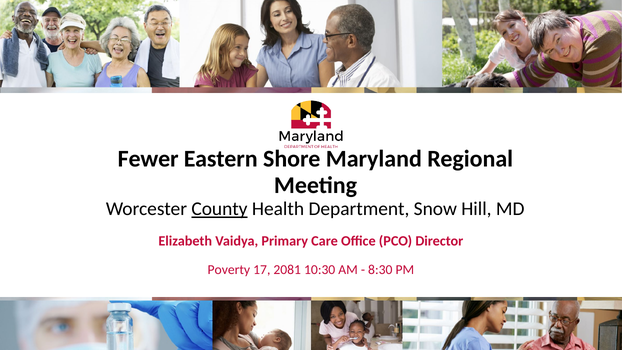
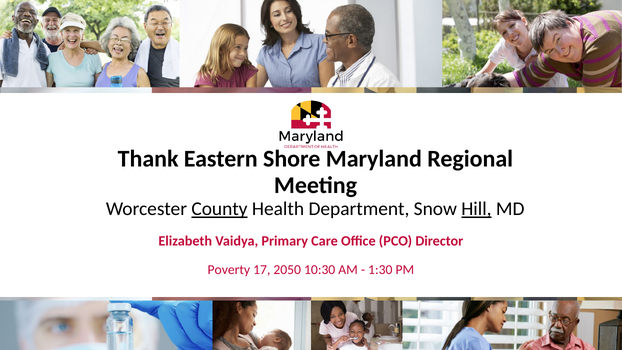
Fewer: Fewer -> Thank (148, 159)
Hill underline: none -> present (476, 209)
2081: 2081 -> 2050 (287, 270)
8:30: 8:30 -> 1:30 (380, 270)
